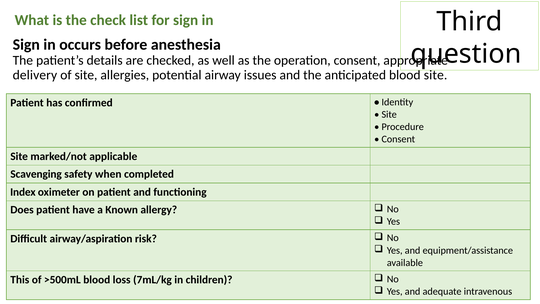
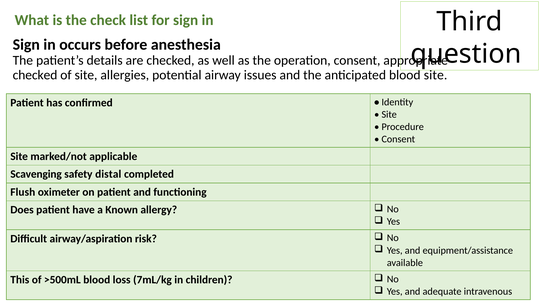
delivery: delivery -> checked (35, 75)
when: when -> distal (108, 174)
Index: Index -> Flush (23, 192)
